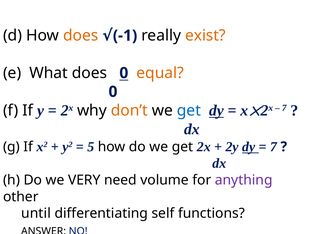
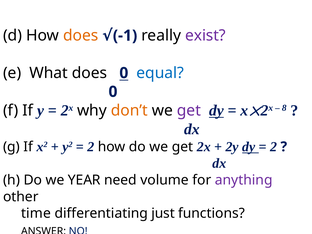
exist colour: orange -> purple (205, 36)
equal colour: orange -> blue (160, 73)
7: 7 -> 8 (284, 108)
get colour: blue -> purple (189, 110)
5: 5 -> 2 (91, 147)
7: 7 -> 2 (273, 147)
VERY: VERY -> YEAR (84, 180)
until: until -> time (36, 213)
self: self -> just (163, 213)
